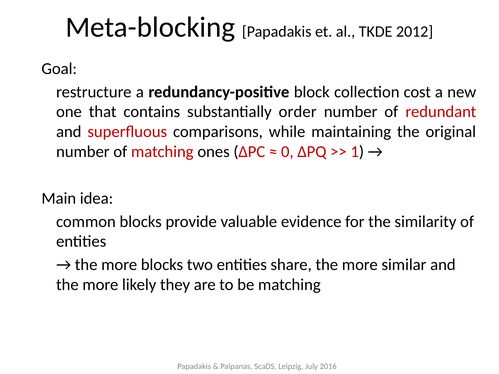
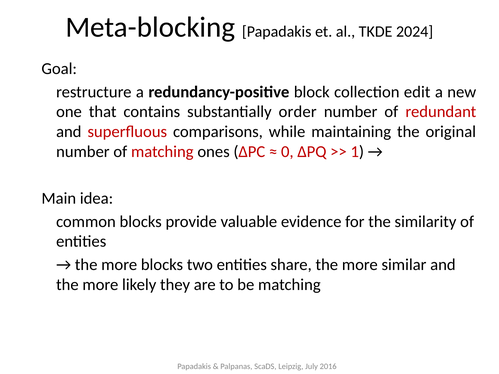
2012: 2012 -> 2024 (415, 32)
cost: cost -> edit (417, 92)
